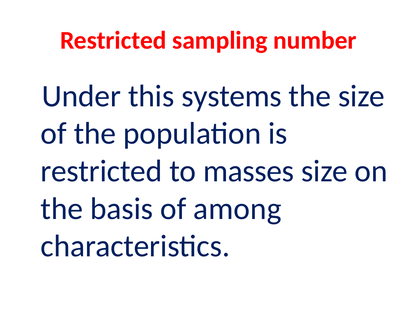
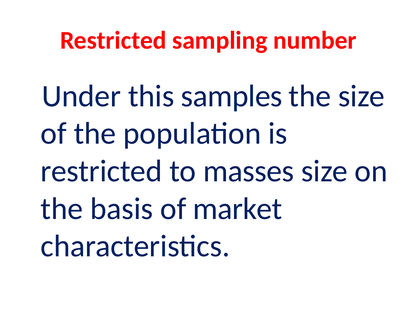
systems: systems -> samples (232, 96)
among: among -> market (238, 209)
